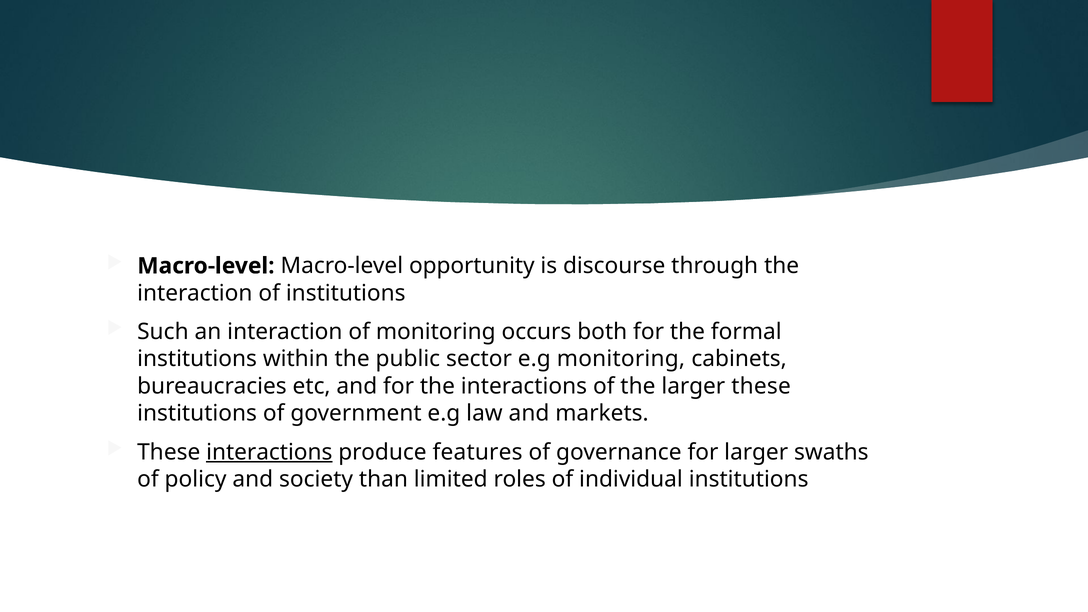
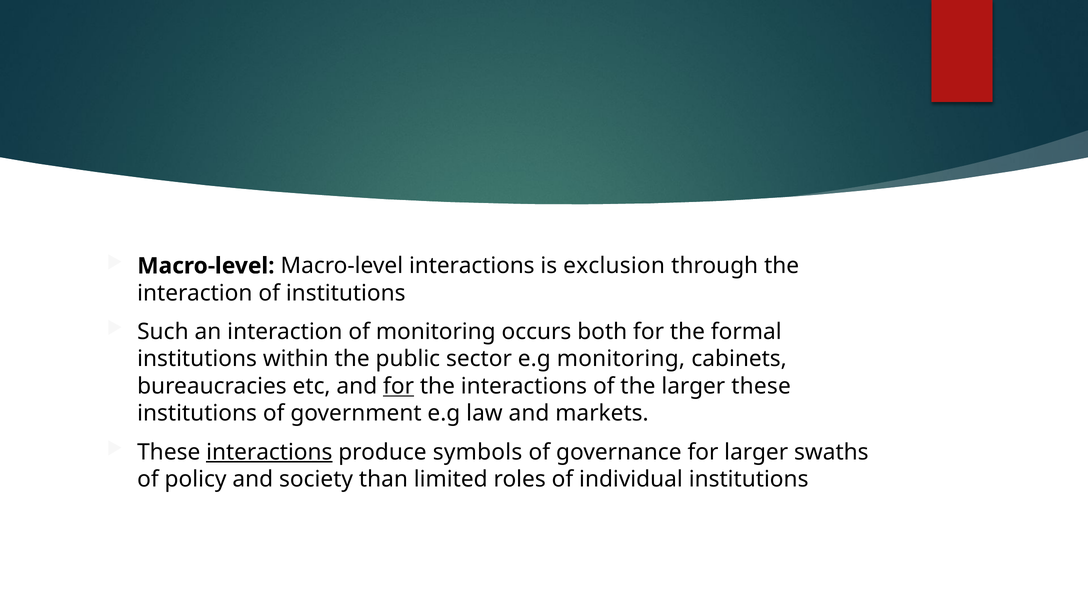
Macro-level opportunity: opportunity -> interactions (472, 266)
discourse: discourse -> exclusion (614, 266)
for underline: none -> present (399, 386)
features: features -> symbols (478, 452)
